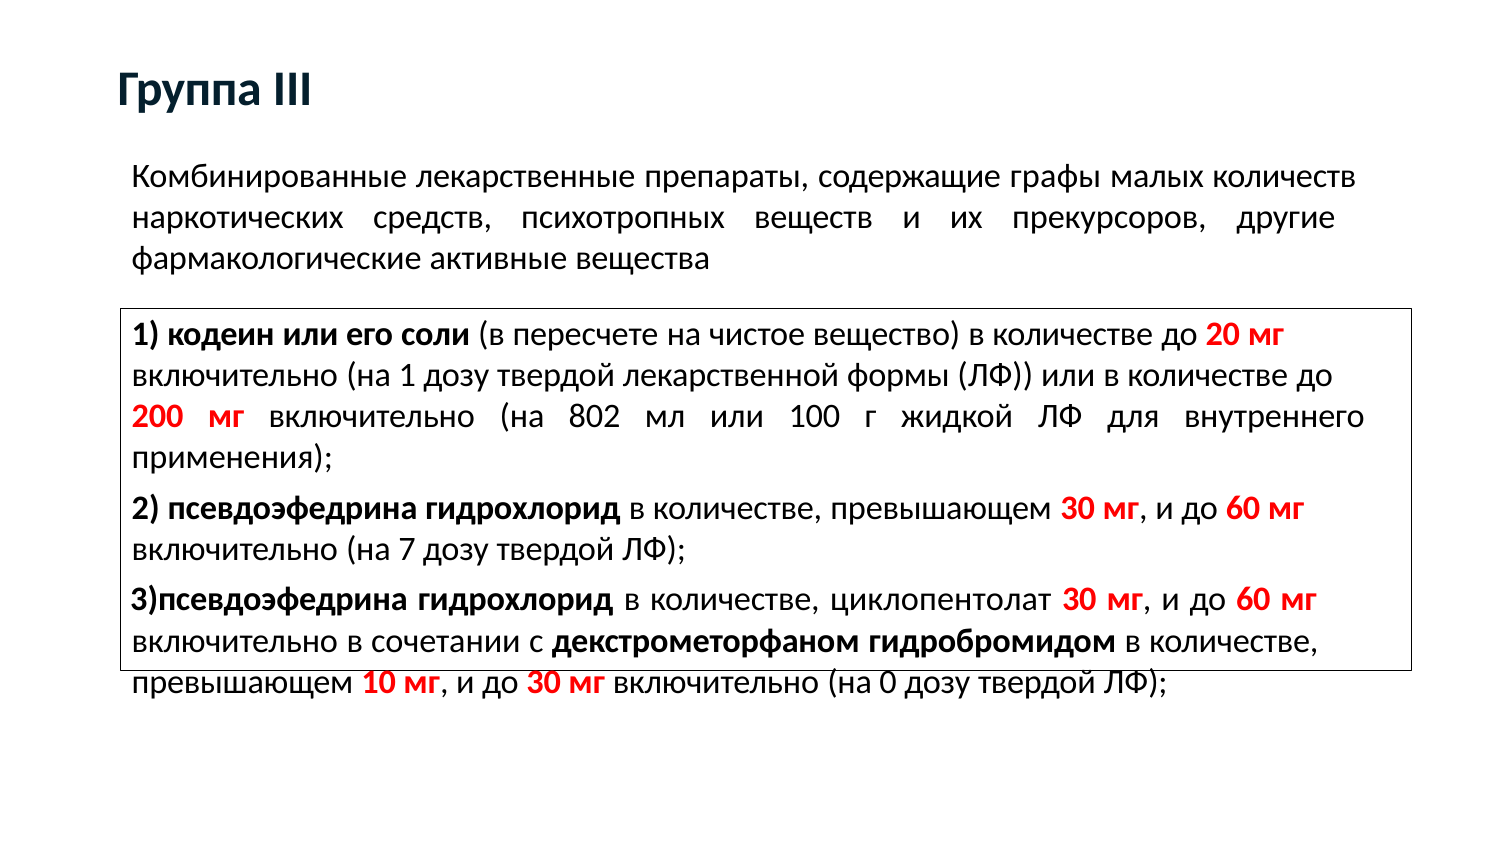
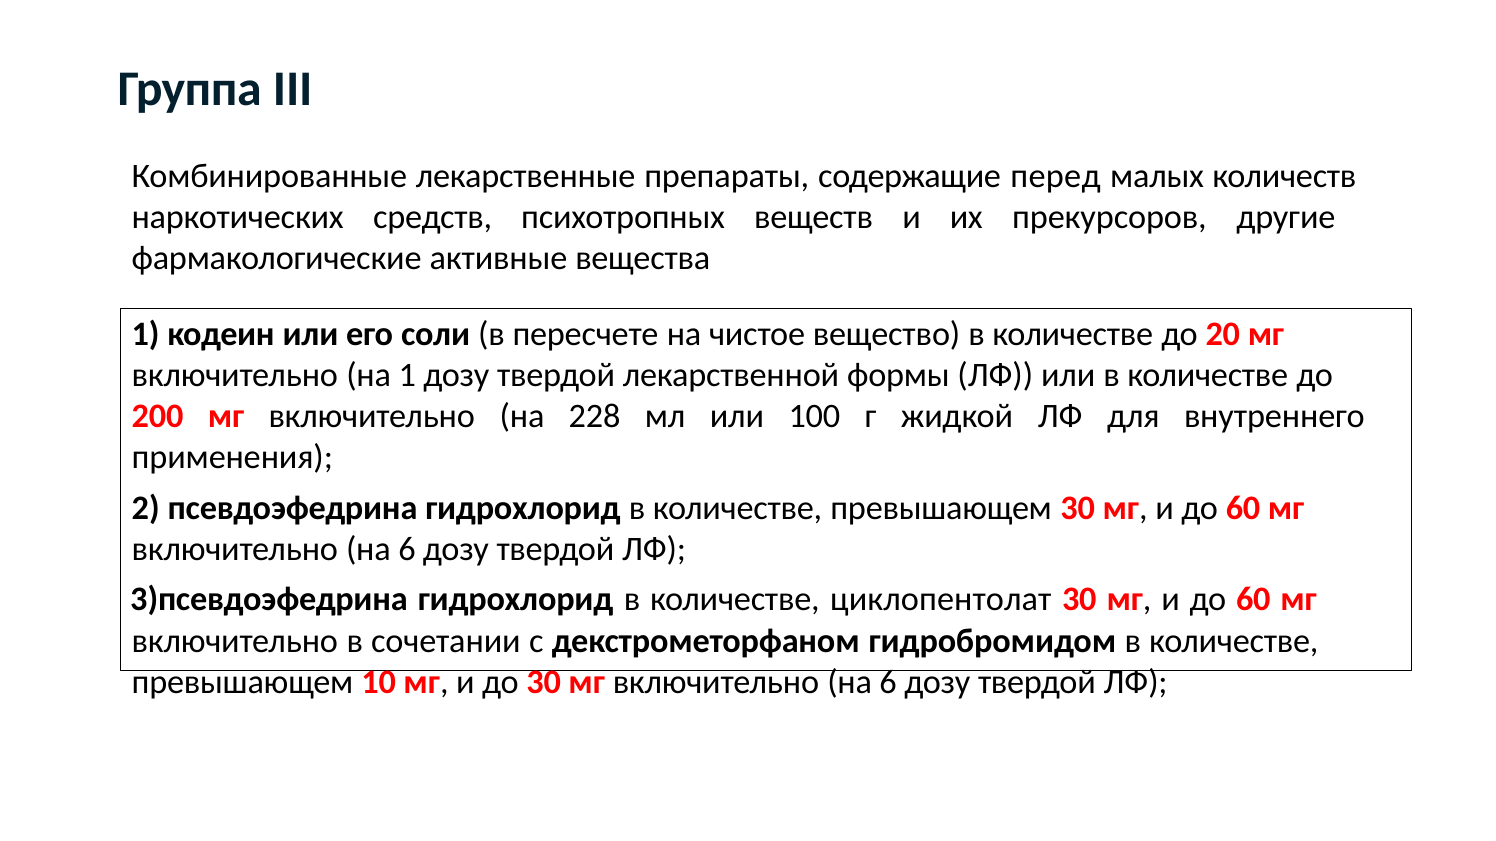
графы: графы -> перед (1056, 176)
802: 802 -> 228 (595, 417)
7: 7 -> 6 (407, 550)
0: 0 -> 6 (888, 682)
